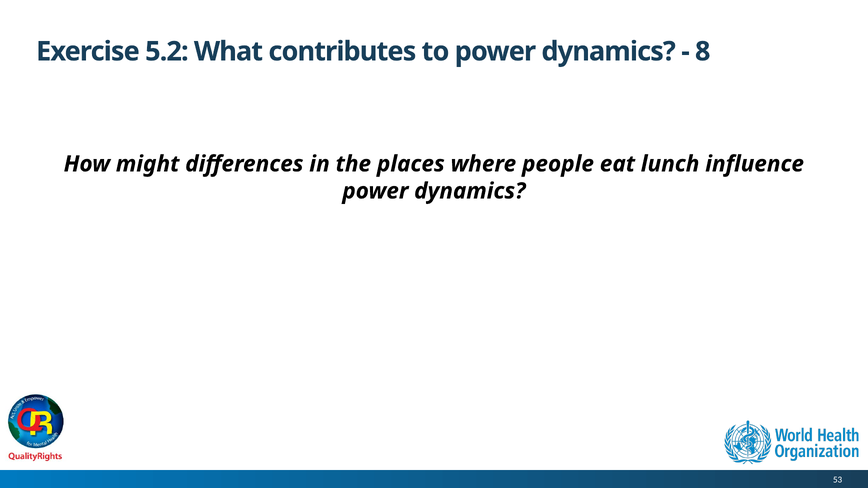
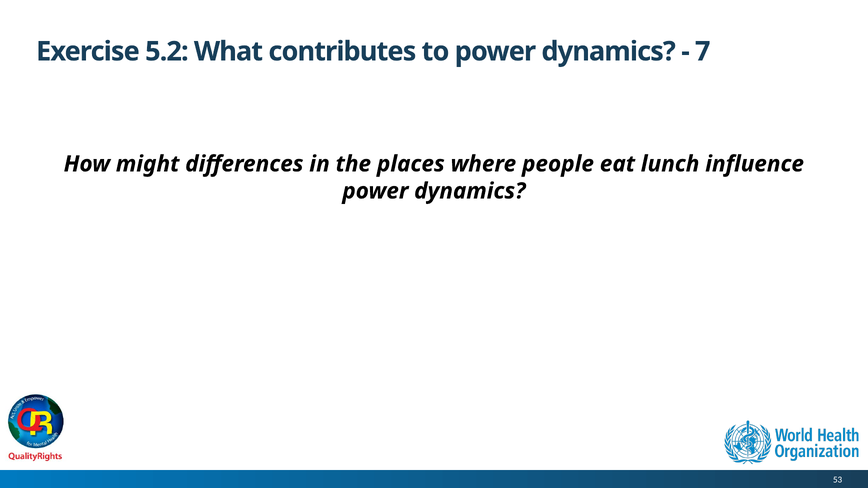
8: 8 -> 7 (703, 52)
